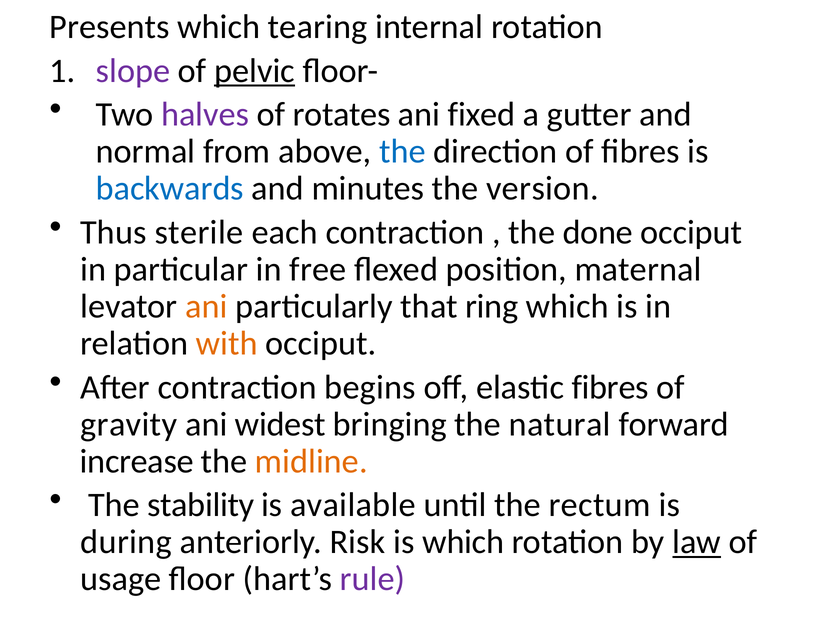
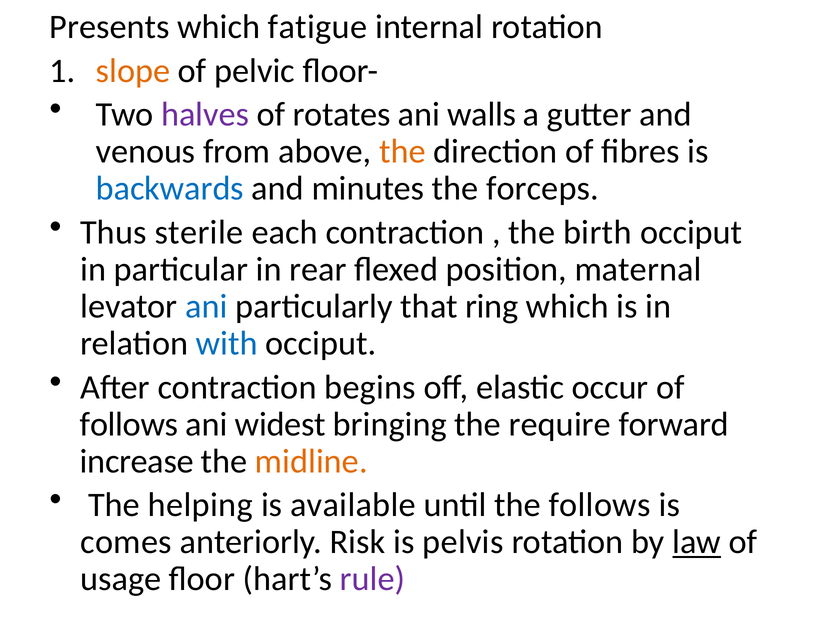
tearing: tearing -> fatigue (318, 27)
slope colour: purple -> orange (133, 71)
pelvic underline: present -> none (254, 71)
fixed: fixed -> walls (482, 114)
normal: normal -> venous (146, 152)
the colour: blue -> orange (402, 152)
version: version -> forceps (543, 189)
done: done -> birth (597, 232)
free: free -> rear (318, 269)
ani colour: orange -> blue (206, 306)
with colour: orange -> blue (227, 344)
elastic fibres: fibres -> occur (610, 387)
gravity: gravity -> follows (129, 424)
natural: natural -> require (560, 424)
stability: stability -> helping (200, 505)
the rectum: rectum -> follows (600, 505)
during: during -> comes (126, 542)
is which: which -> pelvis (463, 542)
